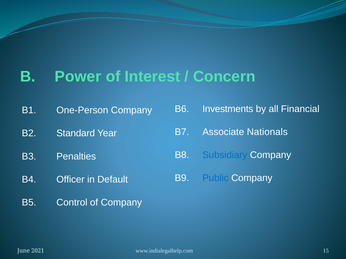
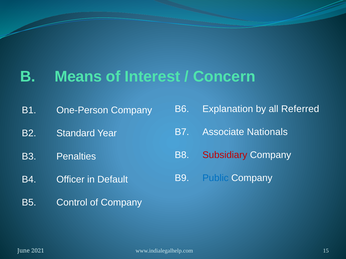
Power: Power -> Means (78, 77)
Investments: Investments -> Explanation (228, 109)
Financial: Financial -> Referred (300, 109)
Subsidiary colour: blue -> red (225, 155)
